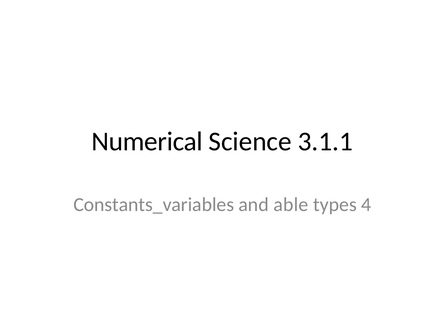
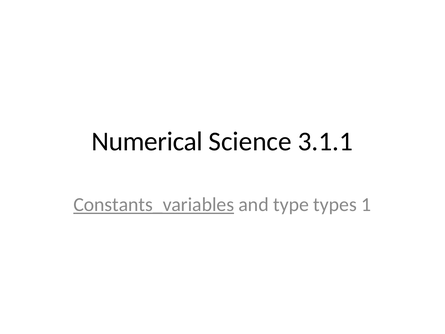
Constants_variables underline: none -> present (154, 205)
able: able -> type (291, 205)
4: 4 -> 1 (366, 205)
